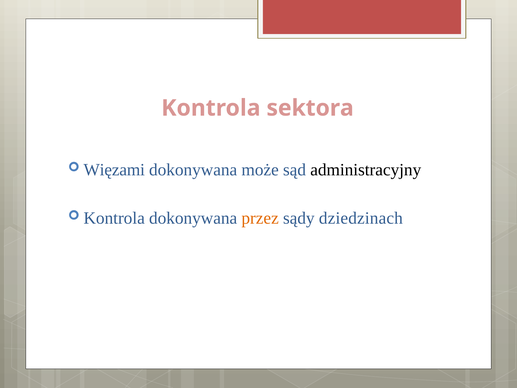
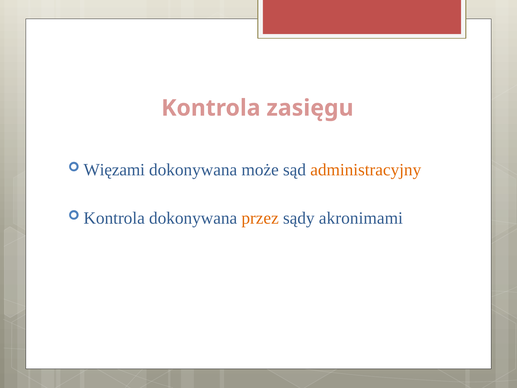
sektora: sektora -> zasięgu (310, 108)
administracyjny colour: black -> orange (366, 170)
dziedzinach: dziedzinach -> akronimami (361, 218)
